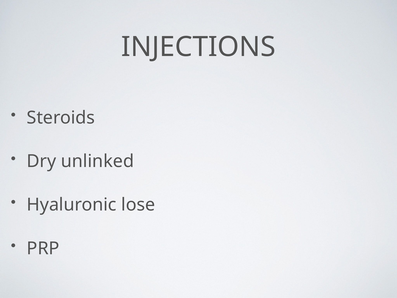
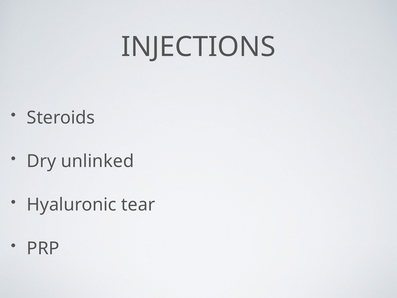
lose: lose -> tear (138, 205)
